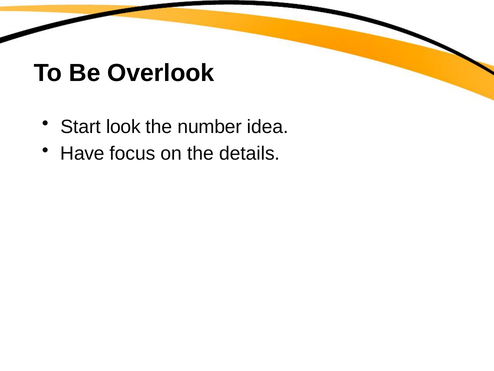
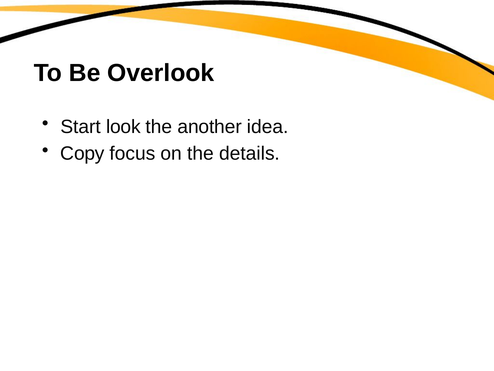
number: number -> another (210, 126)
Have: Have -> Copy (82, 153)
